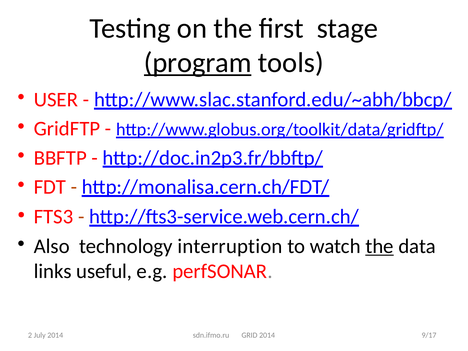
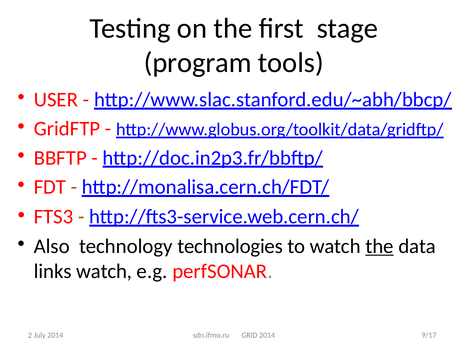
program underline: present -> none (198, 63)
interruption: interruption -> technologies (230, 246)
links useful: useful -> watch (104, 271)
